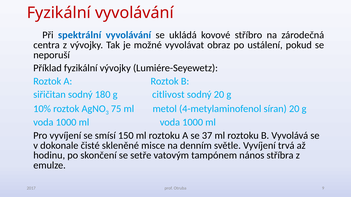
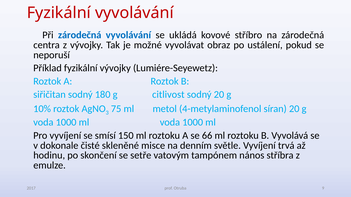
Při spektrální: spektrální -> zárodečná (80, 35)
37: 37 -> 66 (207, 136)
